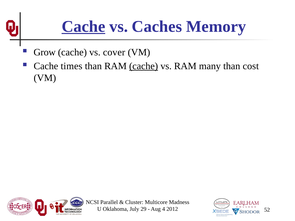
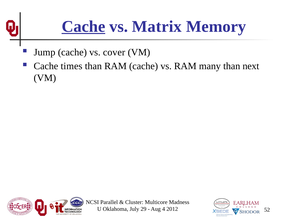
Caches: Caches -> Matrix (157, 26)
Grow: Grow -> Jump (45, 52)
cache underline: present -> none (144, 66)
cost: cost -> next (251, 66)
